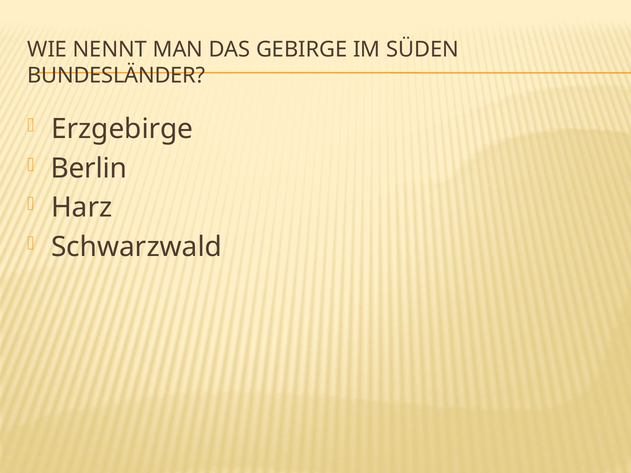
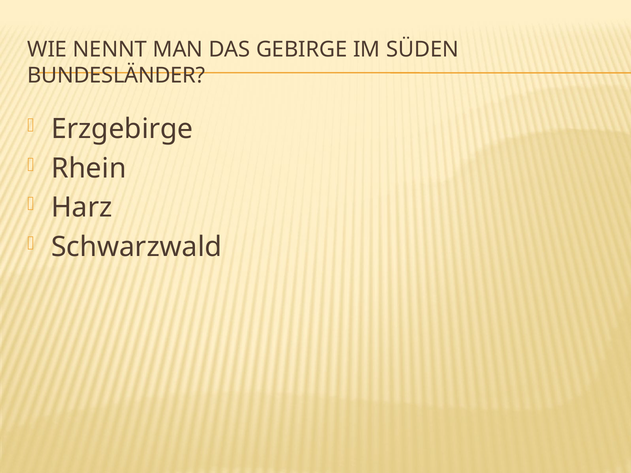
Berlin: Berlin -> Rhein (89, 168)
